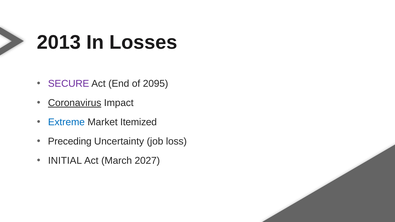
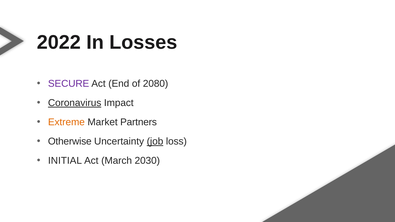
2013: 2013 -> 2022 (59, 42)
2095: 2095 -> 2080 (156, 84)
Extreme colour: blue -> orange (66, 122)
Itemized: Itemized -> Partners (139, 122)
Preceding: Preceding -> Otherwise (70, 141)
job underline: none -> present (155, 141)
2027: 2027 -> 2030 (147, 161)
